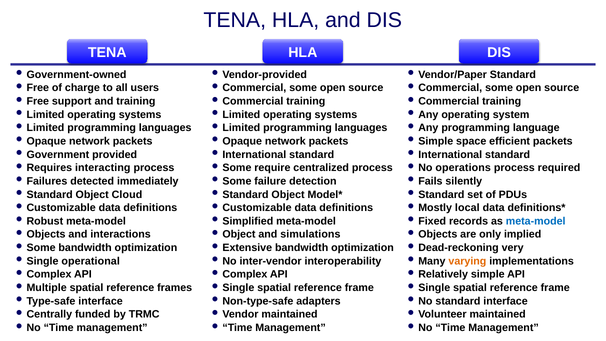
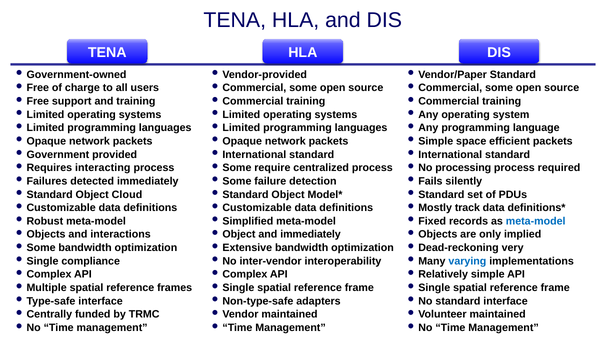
operations: operations -> processing (463, 168)
local: local -> track (467, 208)
and simulations: simulations -> immediately (311, 234)
varying colour: orange -> blue (467, 261)
operational: operational -> compliance (91, 261)
